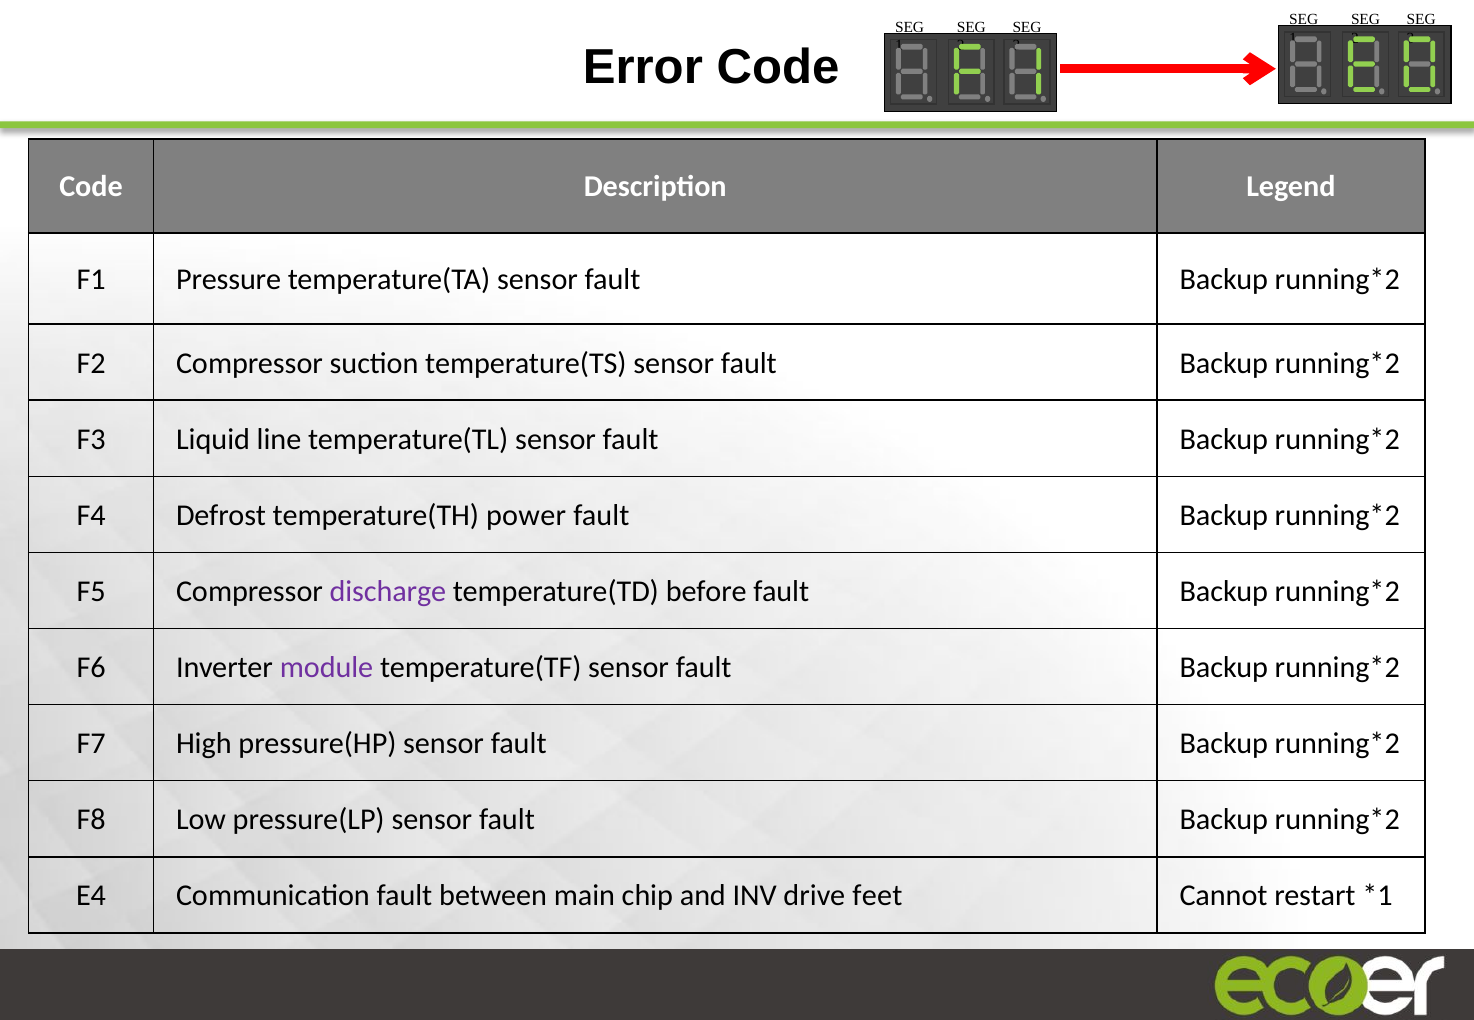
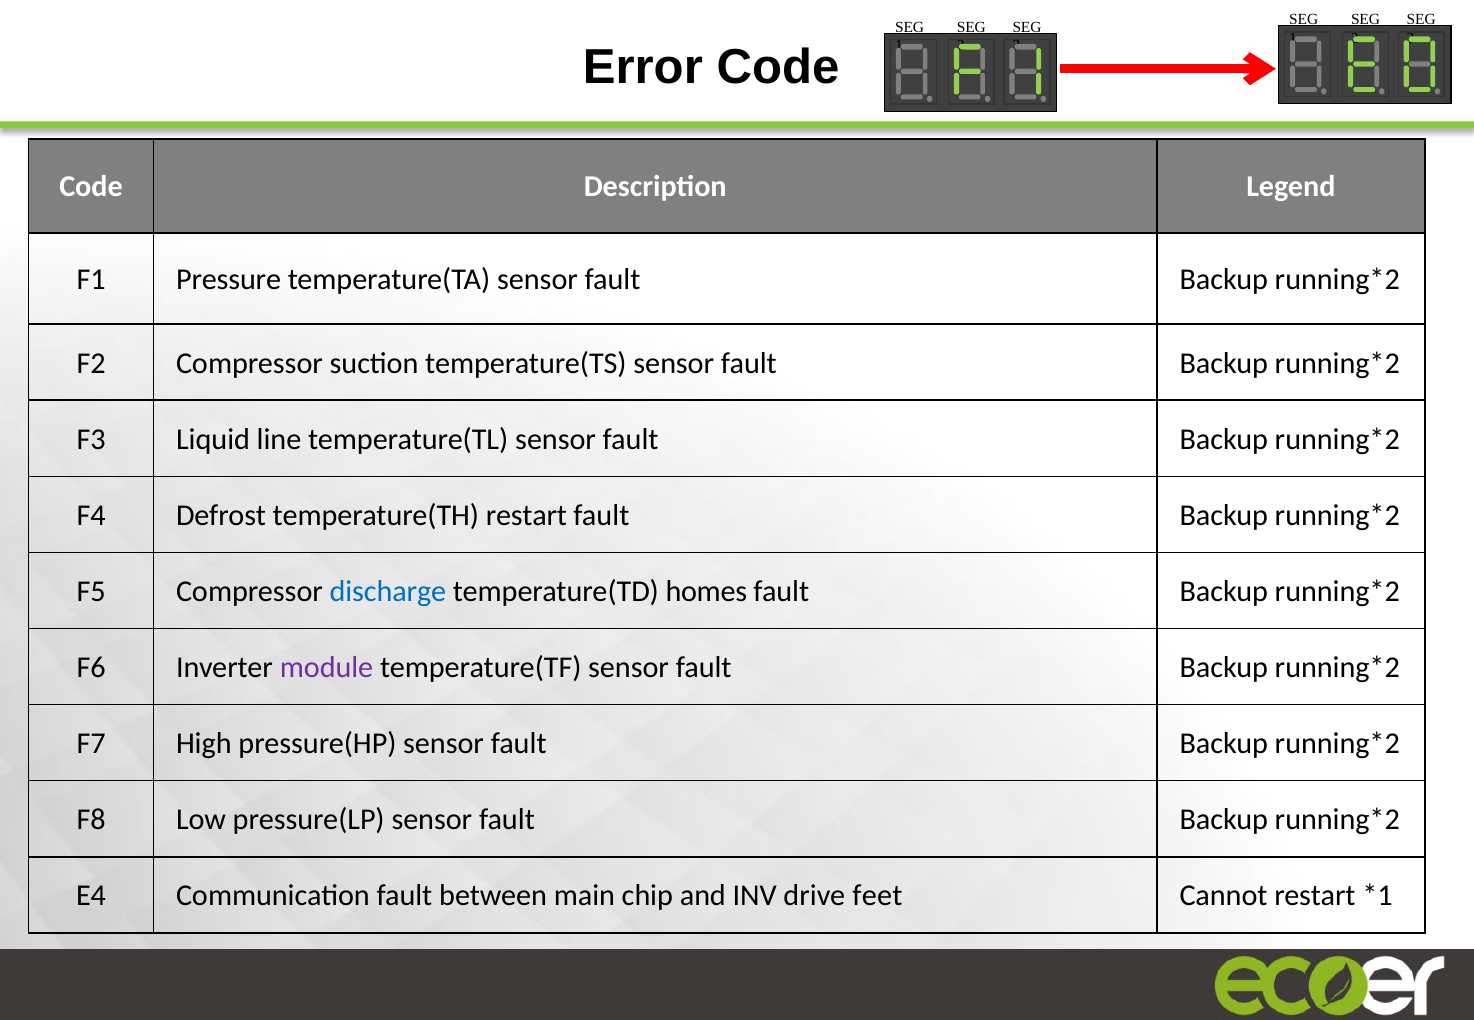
temperature(TH power: power -> restart (526, 516)
discharge colour: purple -> blue (388, 592)
before: before -> homes (706, 592)
